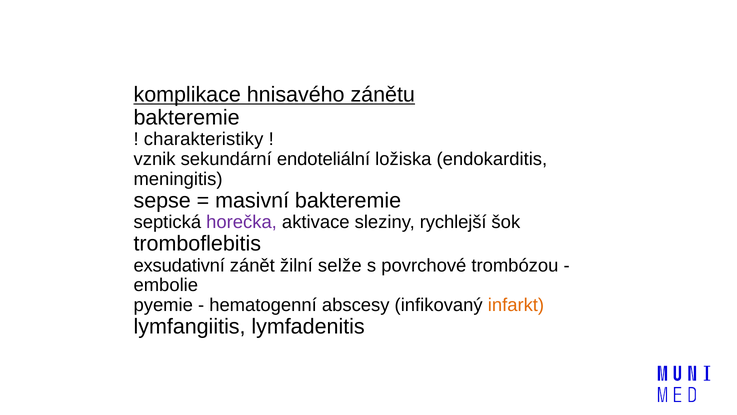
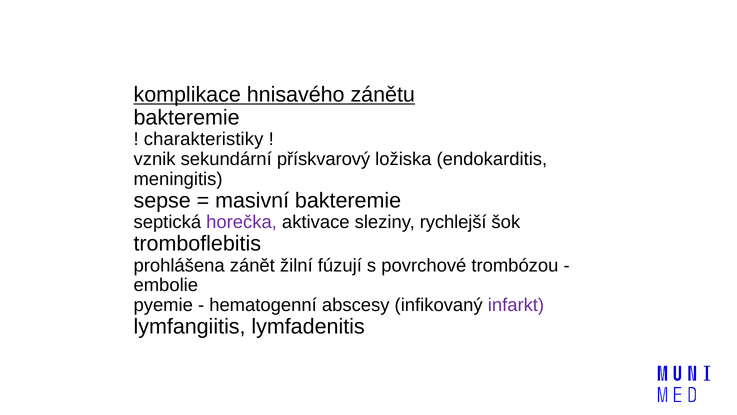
endoteliální: endoteliální -> přískvarový (324, 159)
exsudativní: exsudativní -> prohlášena (179, 265)
selže: selže -> fúzují (340, 265)
infarkt colour: orange -> purple (516, 305)
